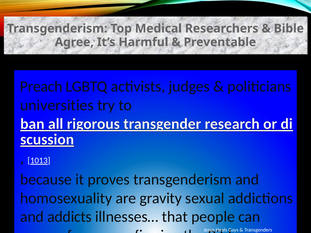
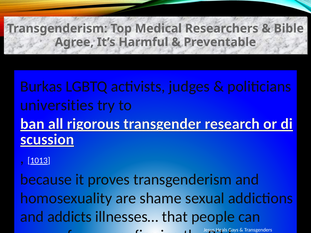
Preach: Preach -> Burkas (41, 87)
gravity: gravity -> shame (161, 198)
